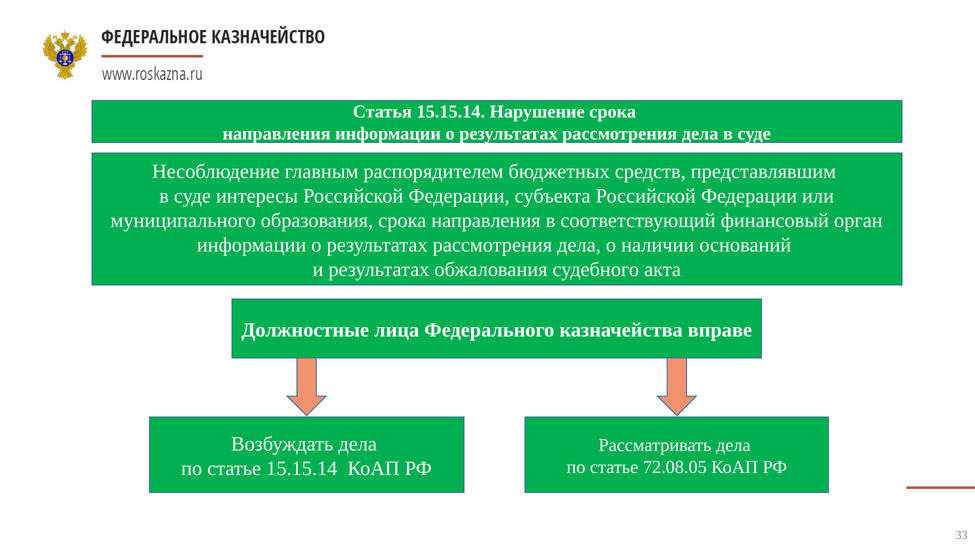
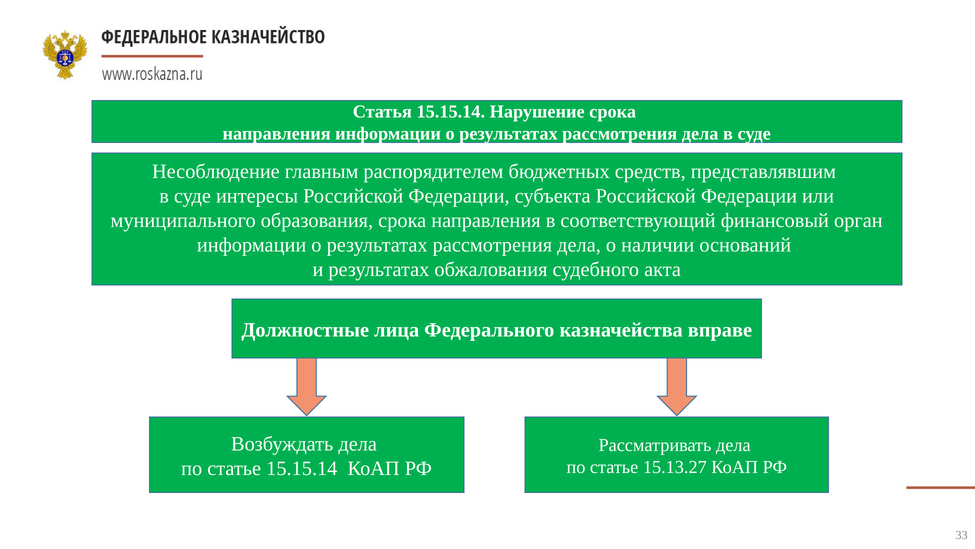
72.08.05: 72.08.05 -> 15.13.27 (675, 467)
